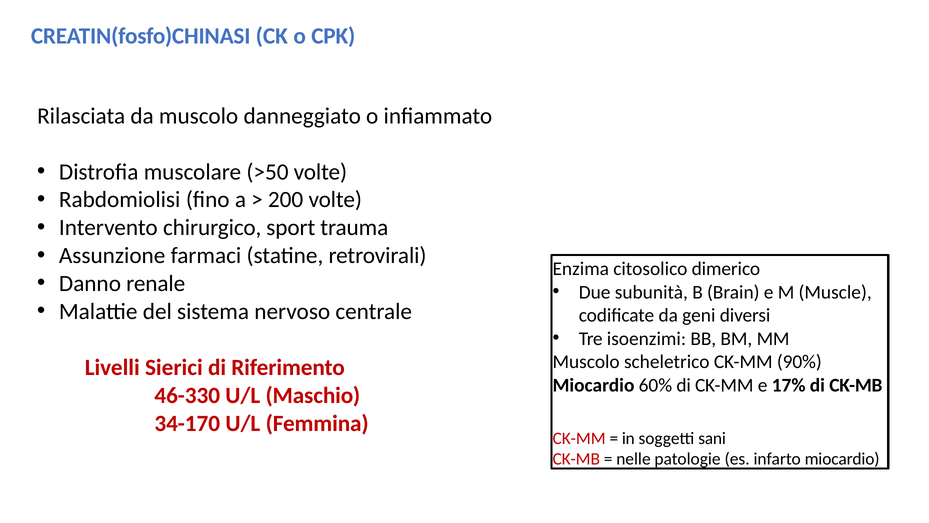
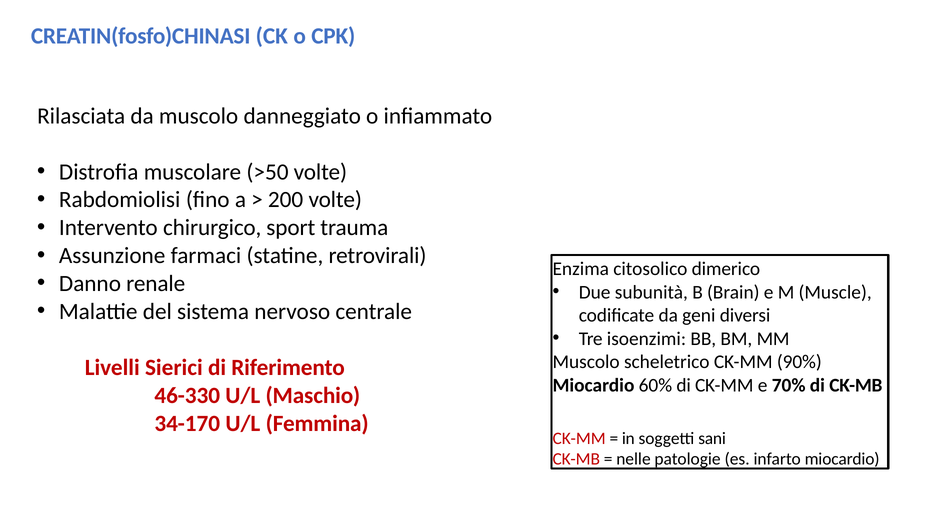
17%: 17% -> 70% (789, 385)
